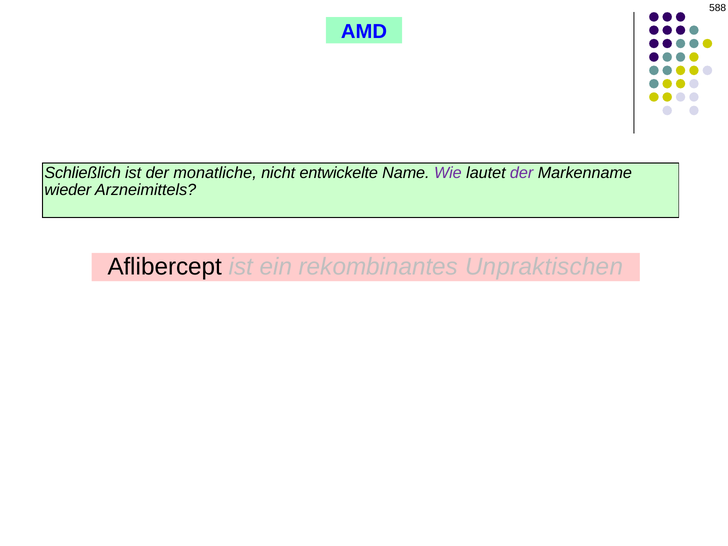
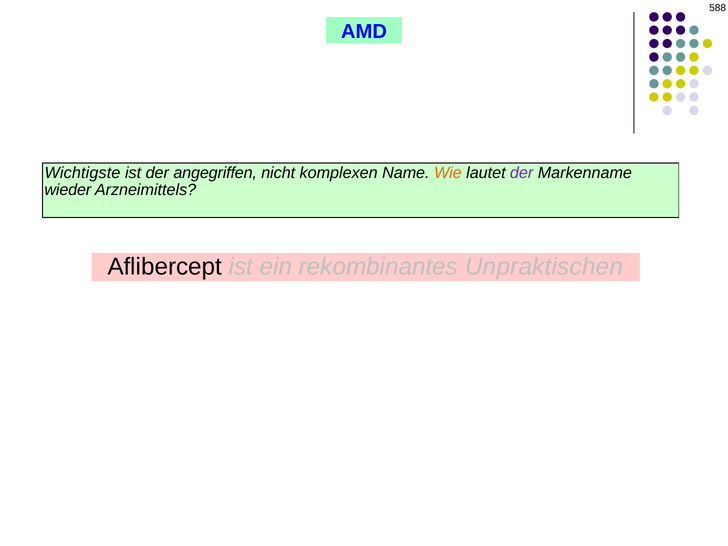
Schließlich: Schließlich -> Wichtigste (82, 173)
monatliche: monatliche -> angegriffen (215, 173)
entwickelte: entwickelte -> komplexen (339, 173)
Wie colour: purple -> orange (448, 173)
